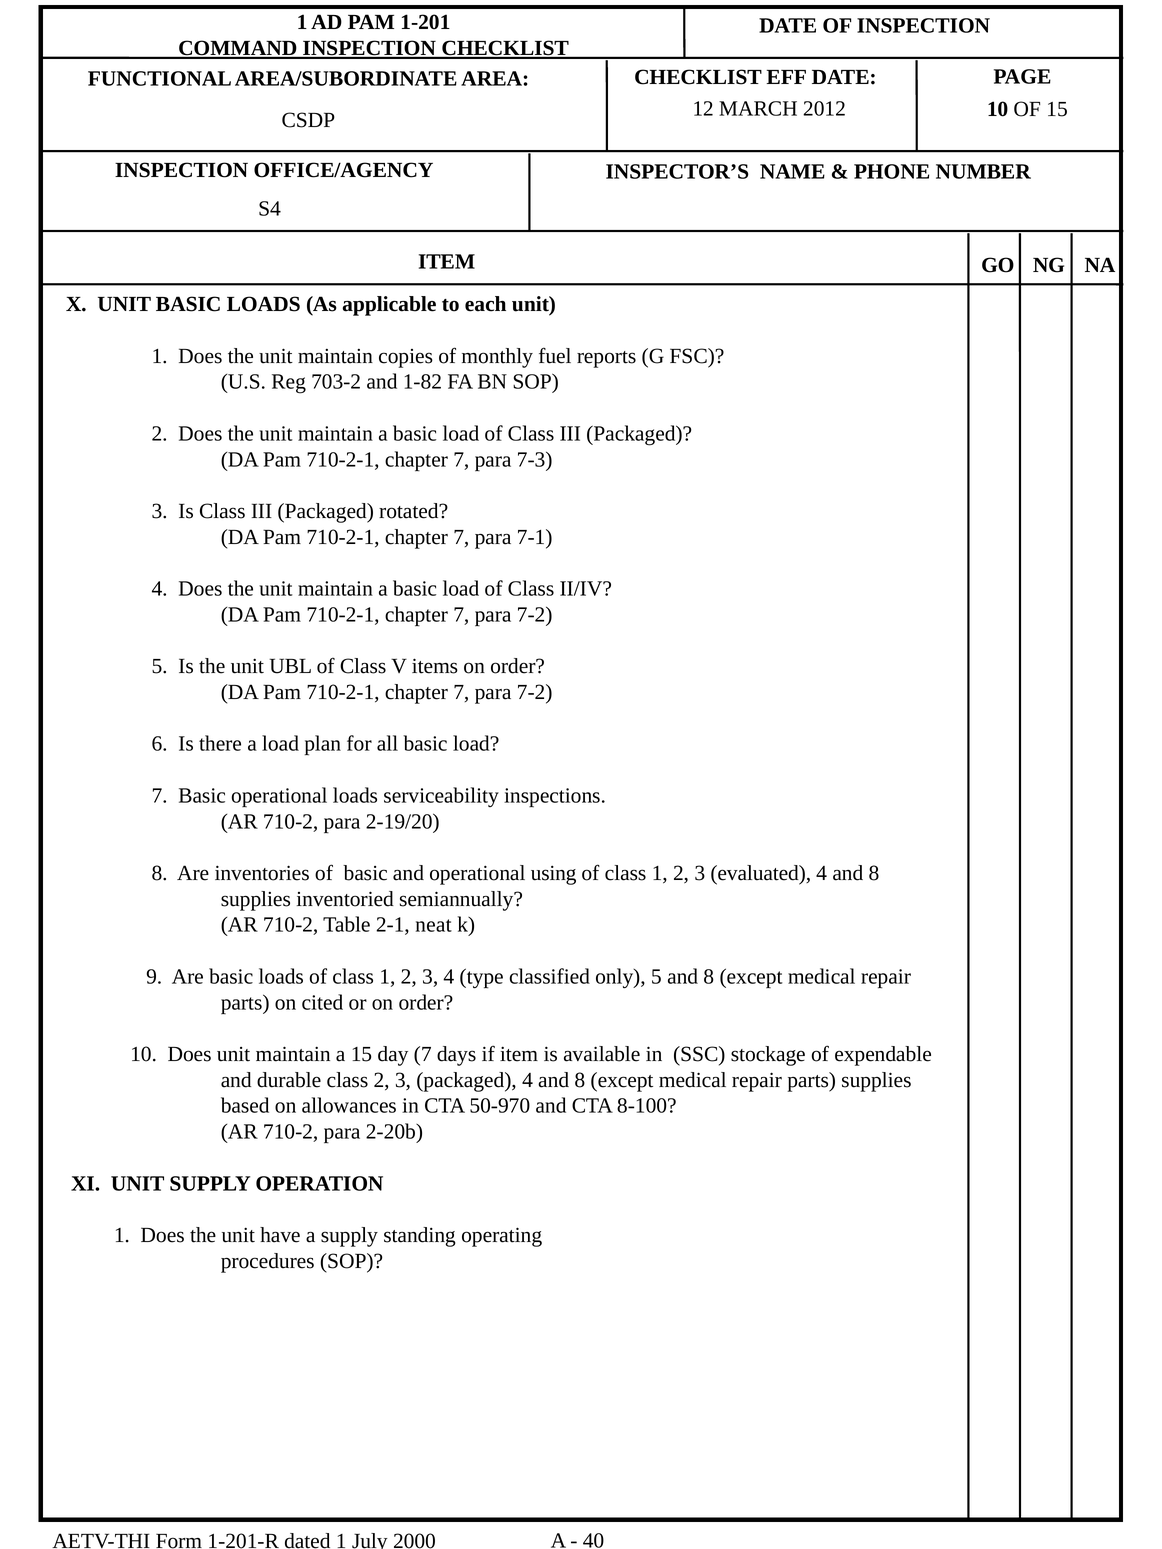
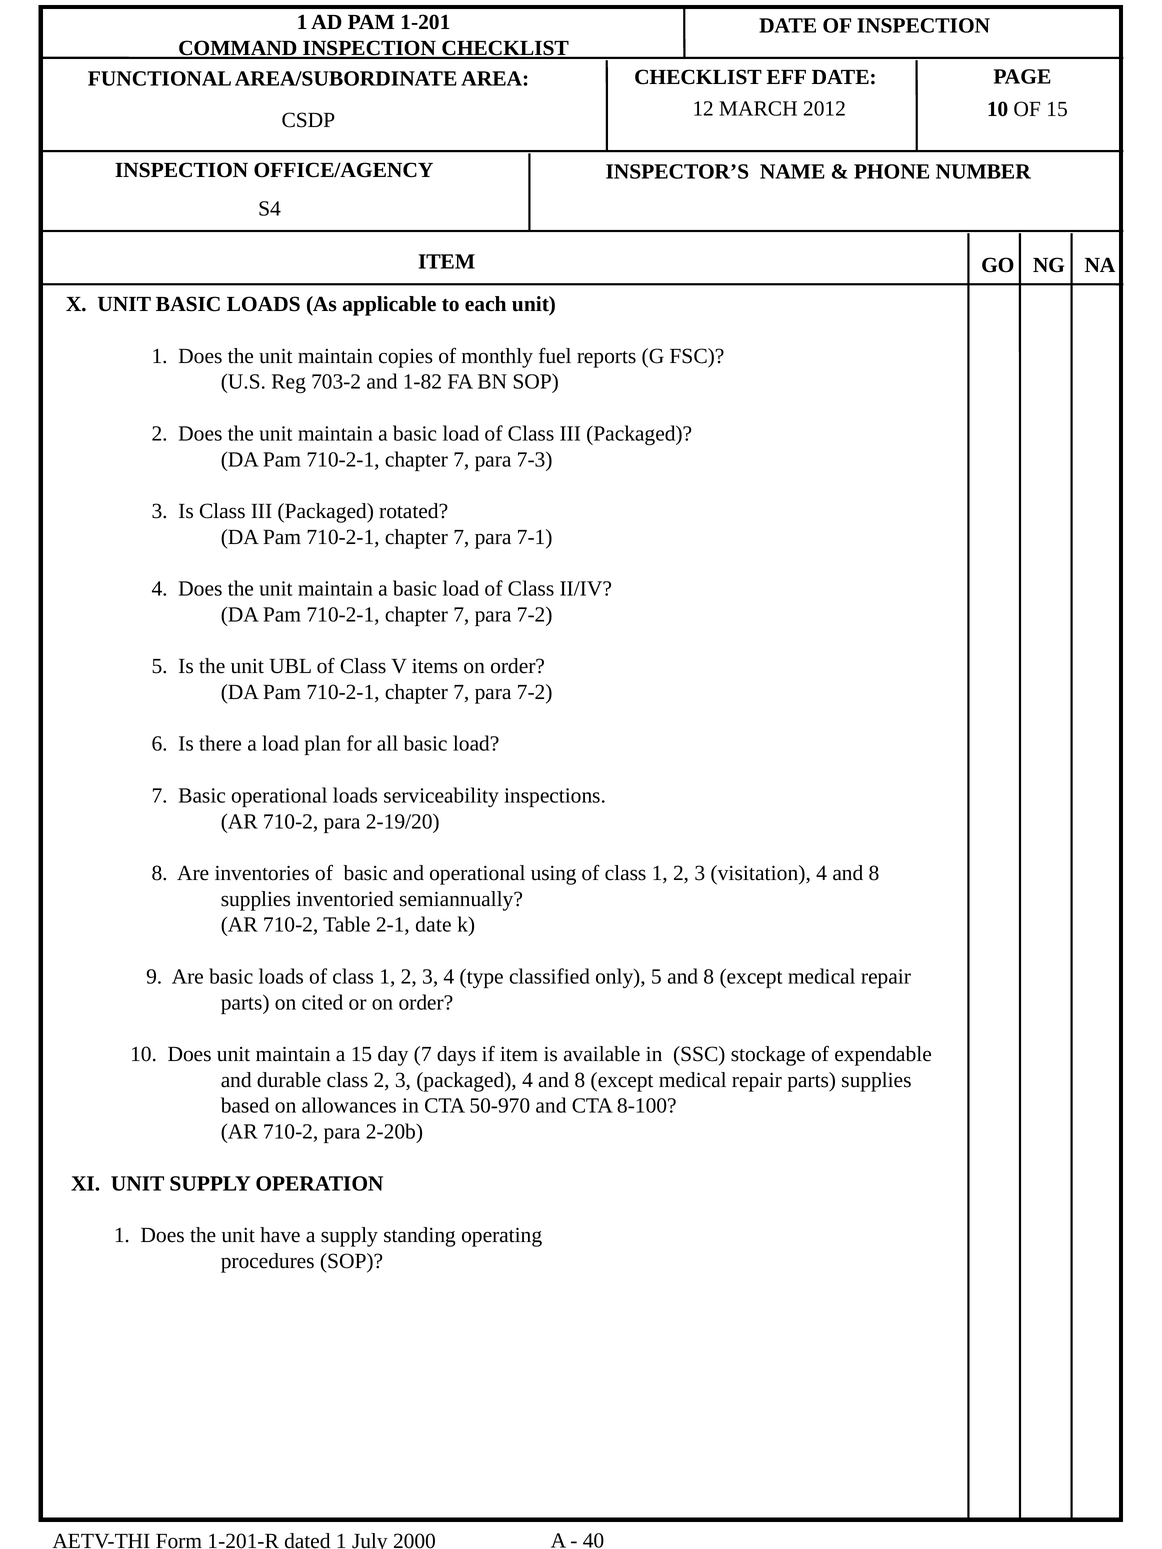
evaluated: evaluated -> visitation (761, 873)
2-1 neat: neat -> date (433, 925)
